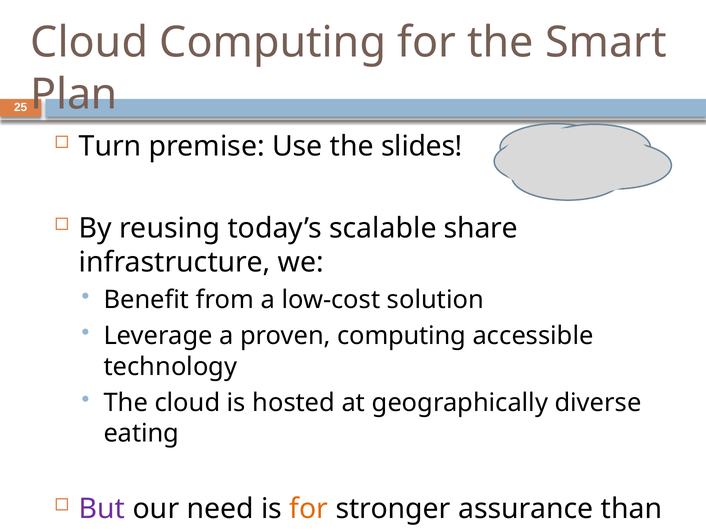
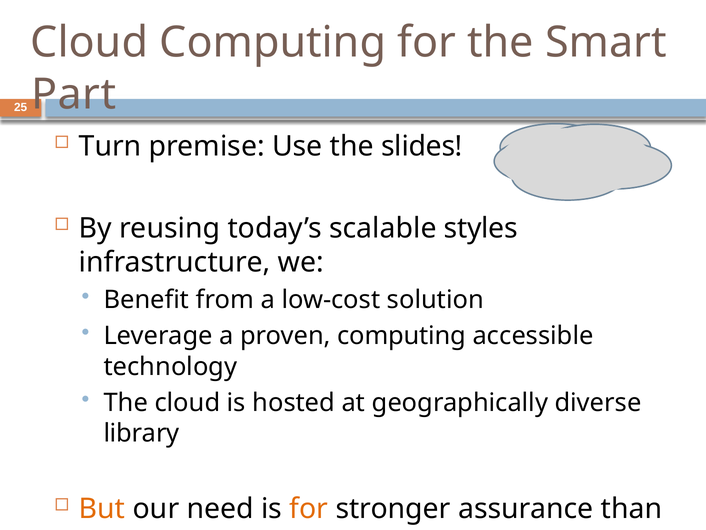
Plan: Plan -> Part (74, 94)
share: share -> styles (481, 228)
eating: eating -> library (141, 433)
But colour: purple -> orange (102, 508)
